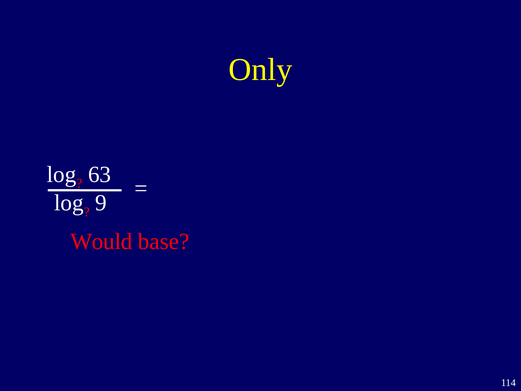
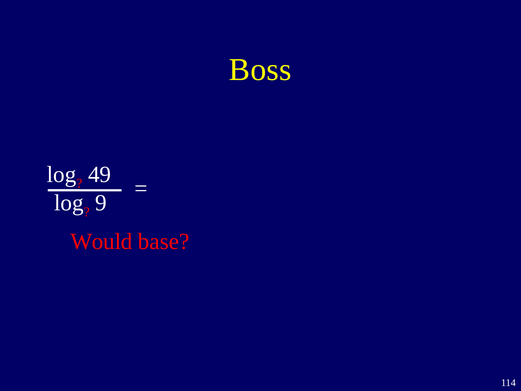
Only: Only -> Boss (260, 70)
63: 63 -> 49 (100, 174)
